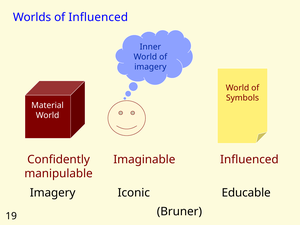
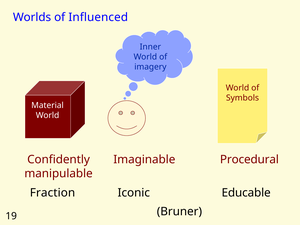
Imaginable Influenced: Influenced -> Procedural (249, 160)
Imagery: Imagery -> Fraction (53, 193)
